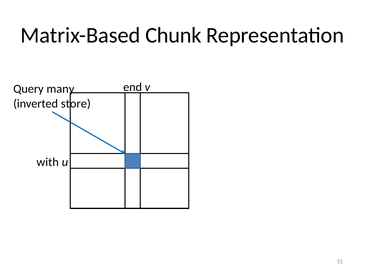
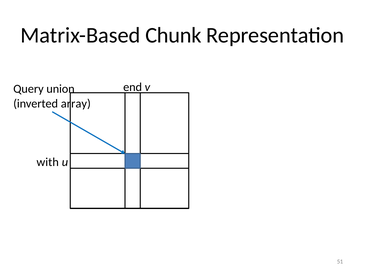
many: many -> union (61, 89)
store: store -> array (76, 103)
